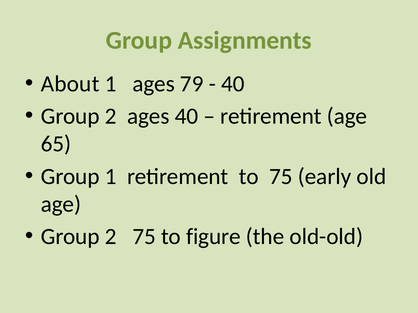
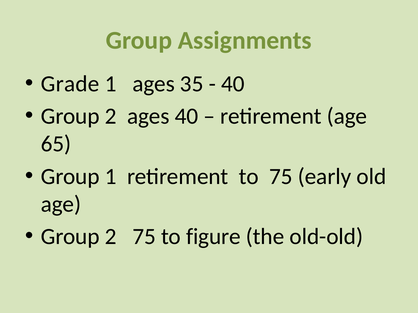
About: About -> Grade (70, 84)
79: 79 -> 35 (192, 84)
